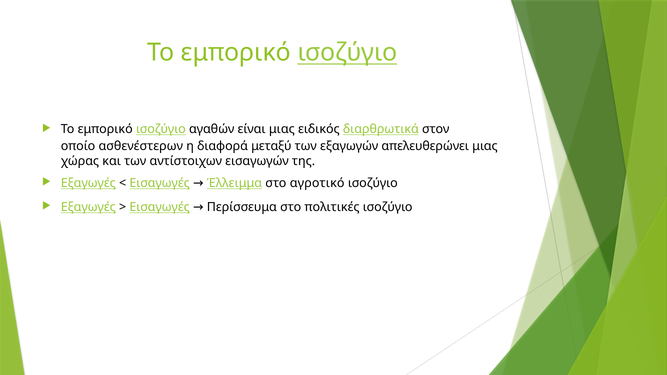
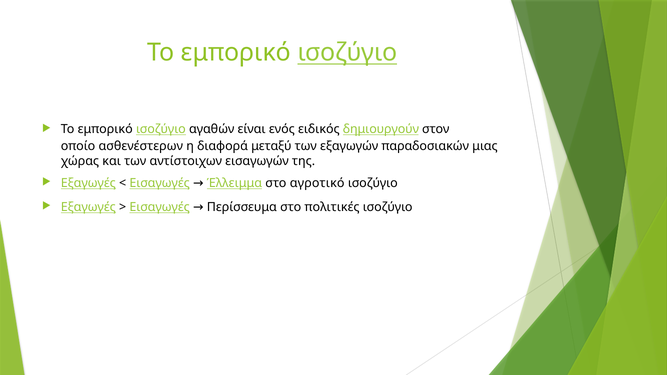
είναι μιας: μιας -> ενός (282, 129)
διαρθρωτικά: διαρθρωτικά -> δημιουργούν (381, 129)
απελευθερώνει: απελευθερώνει -> παραδοσιακών (425, 146)
